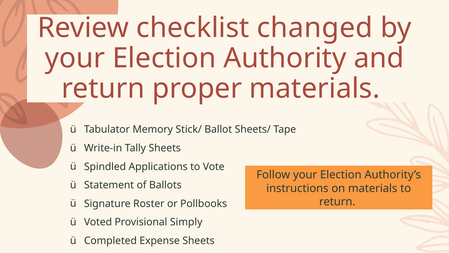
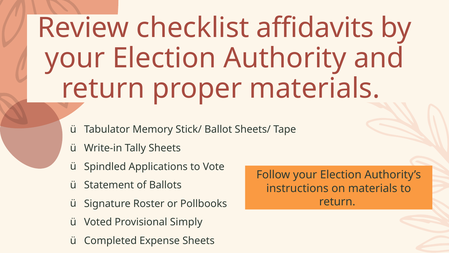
changed: changed -> affidavits (315, 28)
